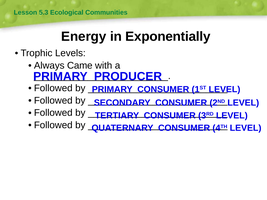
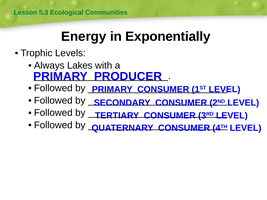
Came: Came -> Lakes (80, 66)
